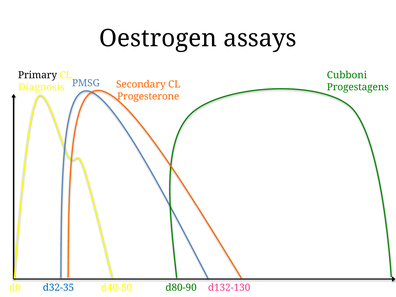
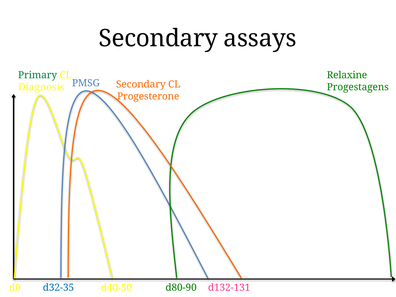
Oestrogen: Oestrogen -> Secondary (158, 38)
Primary colour: black -> green (38, 75)
Cubboni: Cubboni -> Relaxine (347, 75)
d132-130: d132-130 -> d132-131 (229, 288)
